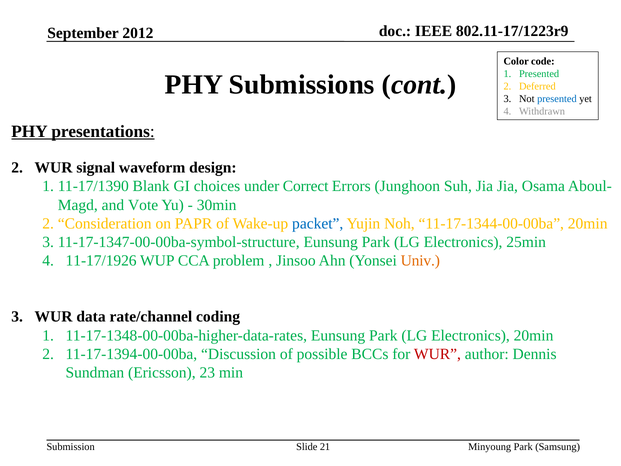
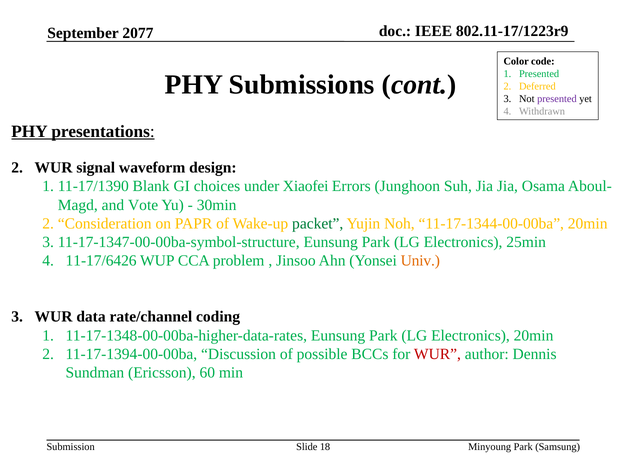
2012: 2012 -> 2077 (138, 33)
presented colour: blue -> purple (557, 99)
Correct: Correct -> Xiaofei (306, 186)
packet colour: blue -> green (318, 223)
11-17/1926: 11-17/1926 -> 11-17/6426 (101, 261)
23: 23 -> 60 (207, 373)
21: 21 -> 18 (325, 447)
